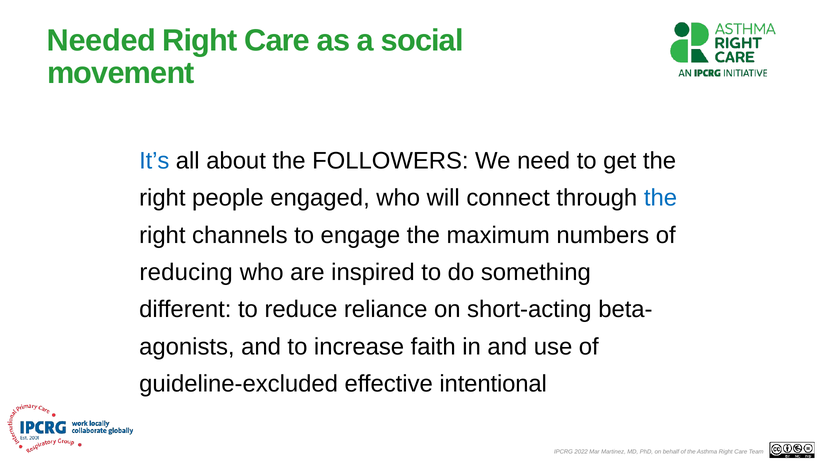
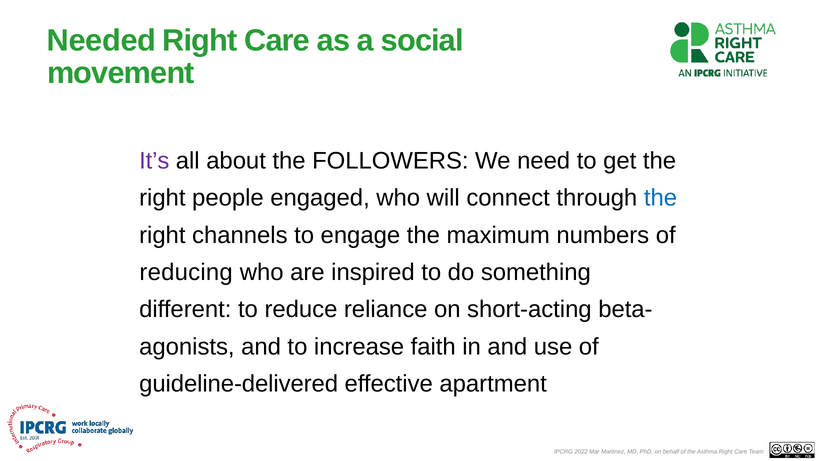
It’s colour: blue -> purple (154, 161)
guideline-excluded: guideline-excluded -> guideline-delivered (239, 384)
intentional: intentional -> apartment (493, 384)
